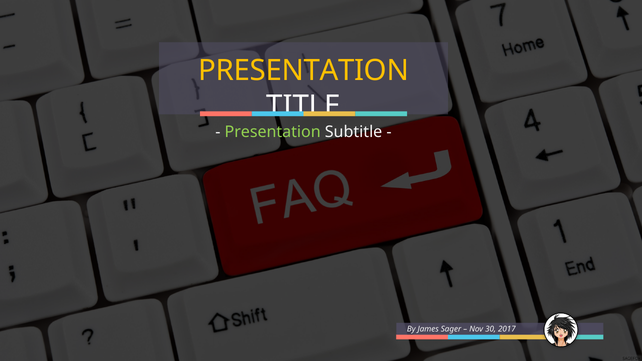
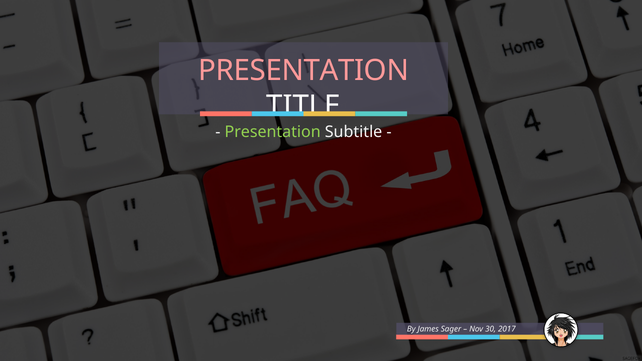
PRESENTATION colour: yellow -> pink (304, 71)
